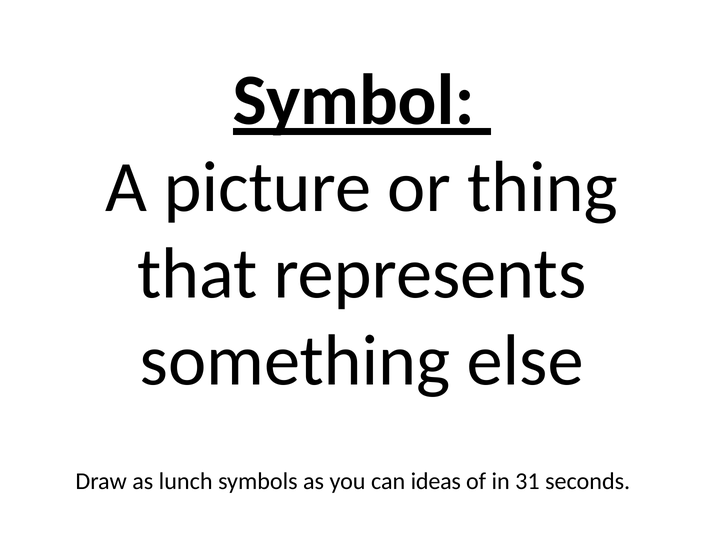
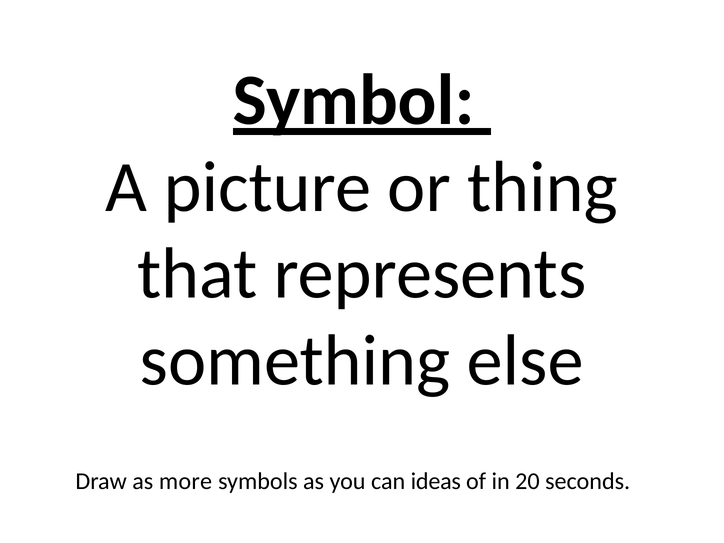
lunch: lunch -> more (186, 482)
31: 31 -> 20 (527, 482)
